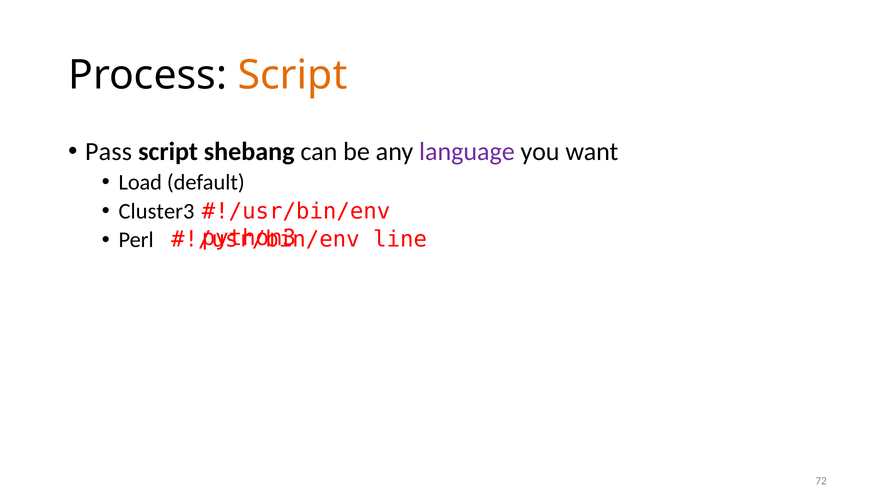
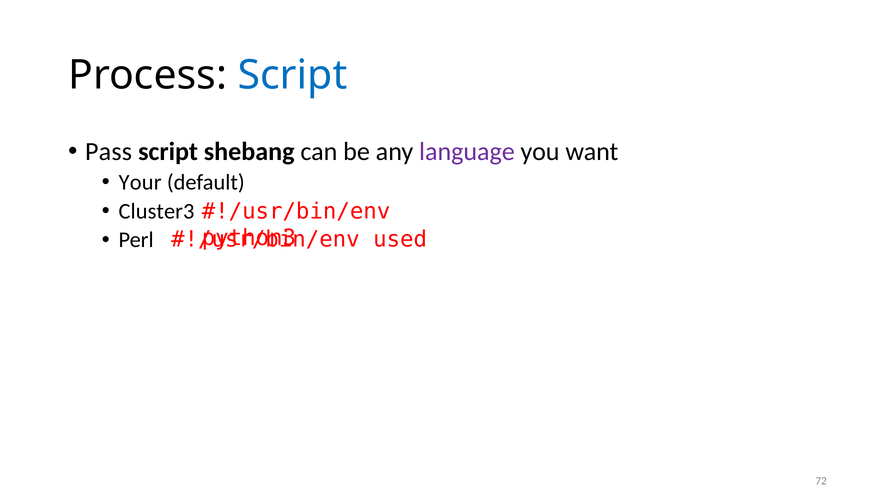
Script colour: orange -> blue (293, 75)
Load: Load -> Your (140, 182)
line: line -> used (400, 239)
